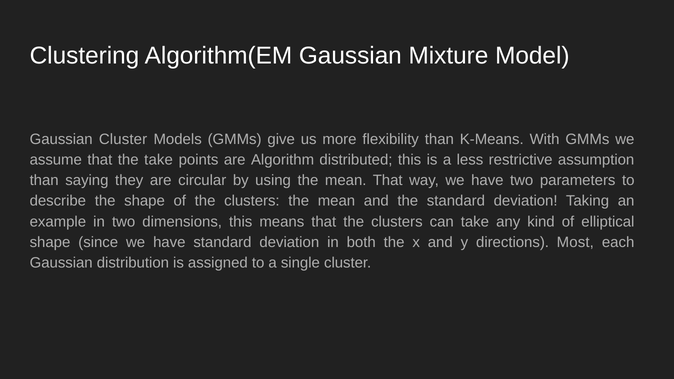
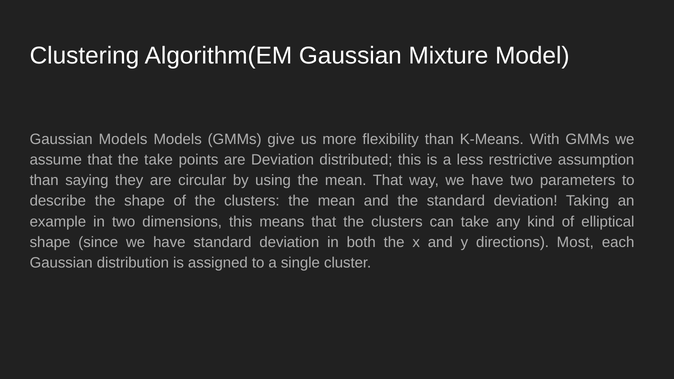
Gaussian Cluster: Cluster -> Models (123, 139)
are Algorithm: Algorithm -> Deviation (283, 160)
